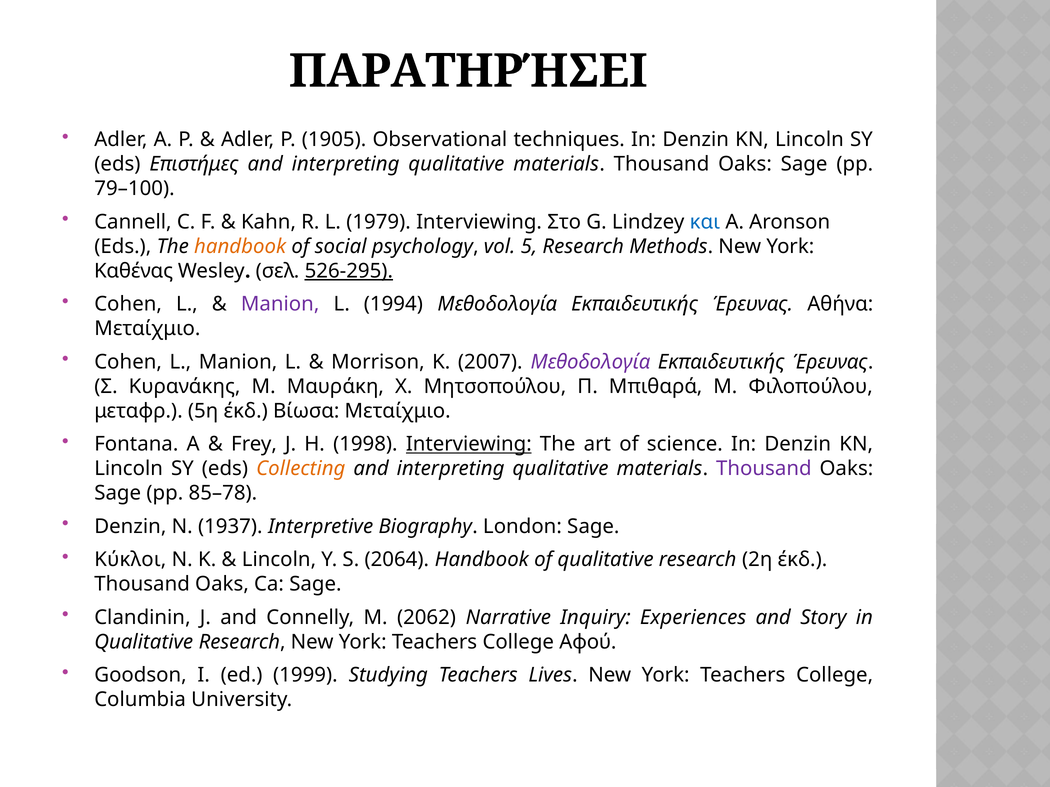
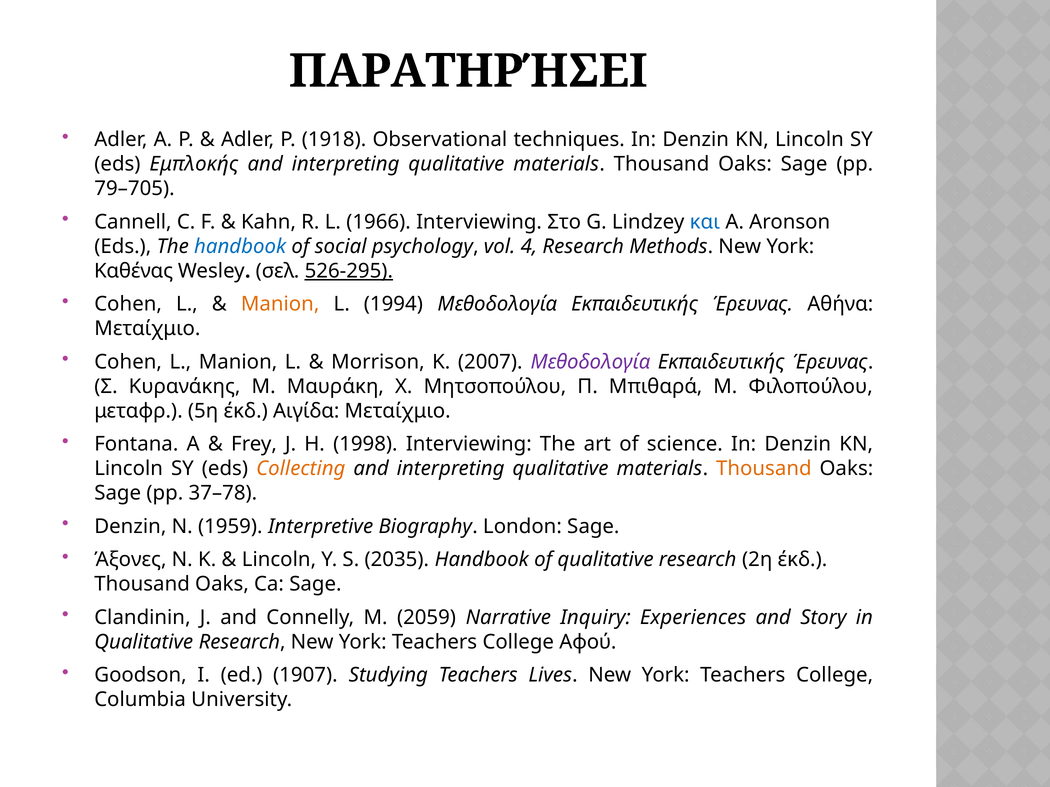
1905: 1905 -> 1918 (334, 140)
Επιστήμες: Επιστήμες -> Εμπλοκής (194, 164)
79–100: 79–100 -> 79–705 (134, 189)
1979: 1979 -> 1966 (379, 222)
handbook colour: orange -> blue (240, 247)
5: 5 -> 4 (529, 247)
Manion colour: purple -> orange (280, 304)
Βίωσα: Βίωσα -> Αιγίδα (306, 411)
Interviewing underline: present -> none (469, 444)
Thousand colour: purple -> orange (764, 469)
85–78: 85–78 -> 37–78 (223, 493)
1937: 1937 -> 1959 (230, 527)
Κύκλοι: Κύκλοι -> Άξονες (130, 560)
2064: 2064 -> 2035 (397, 560)
2062: 2062 -> 2059 (426, 618)
1999: 1999 -> 1907 (305, 676)
